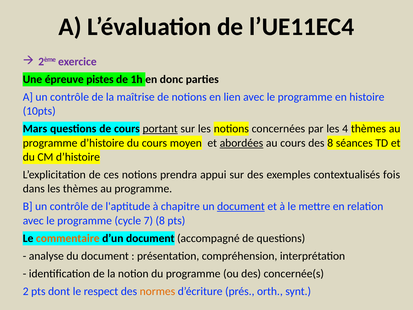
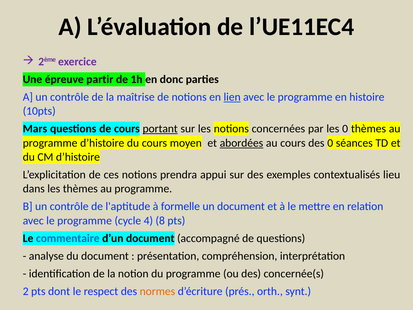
pistes: pistes -> partir (100, 79)
lien underline: none -> present (232, 97)
les 4: 4 -> 0 (345, 129)
des 8: 8 -> 0 (330, 143)
fois: fois -> lieu (392, 175)
chapitre: chapitre -> formelle (180, 206)
document underline: present -> none (241, 206)
7: 7 -> 4 (148, 220)
commentaire colour: orange -> blue (68, 238)
